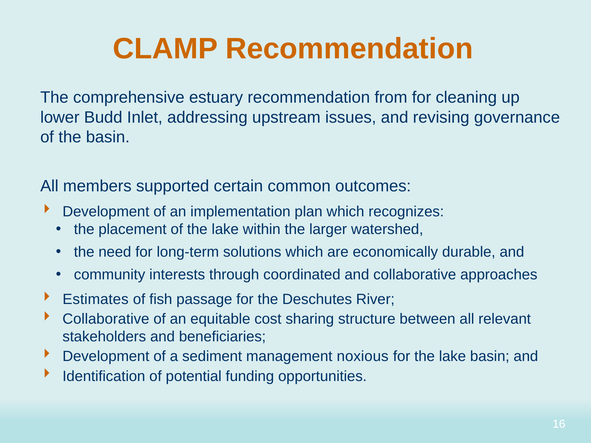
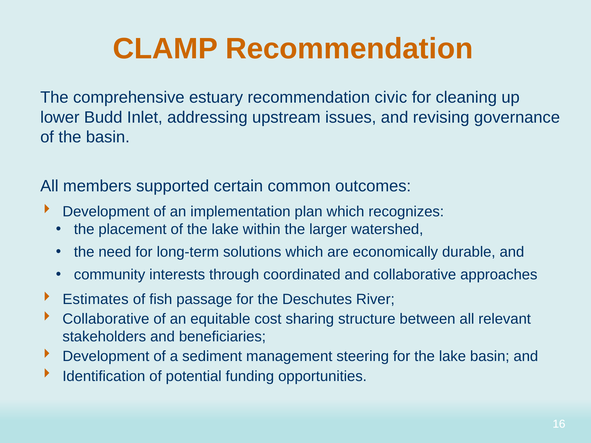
from: from -> civic (391, 98)
noxious: noxious -> steering (363, 357)
